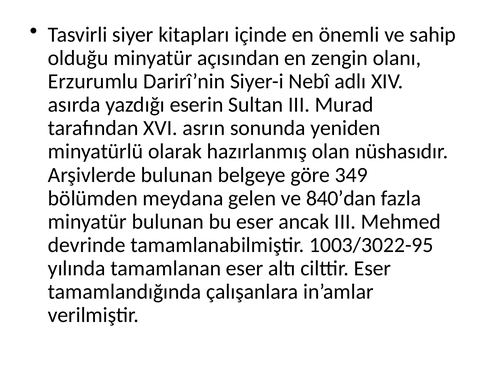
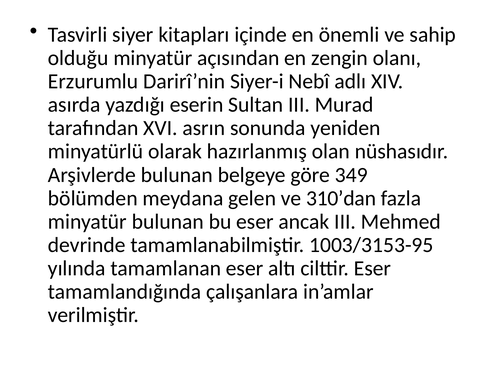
840’dan: 840’dan -> 310’dan (341, 198)
1003/3022-95: 1003/3022-95 -> 1003/3153-95 (371, 245)
